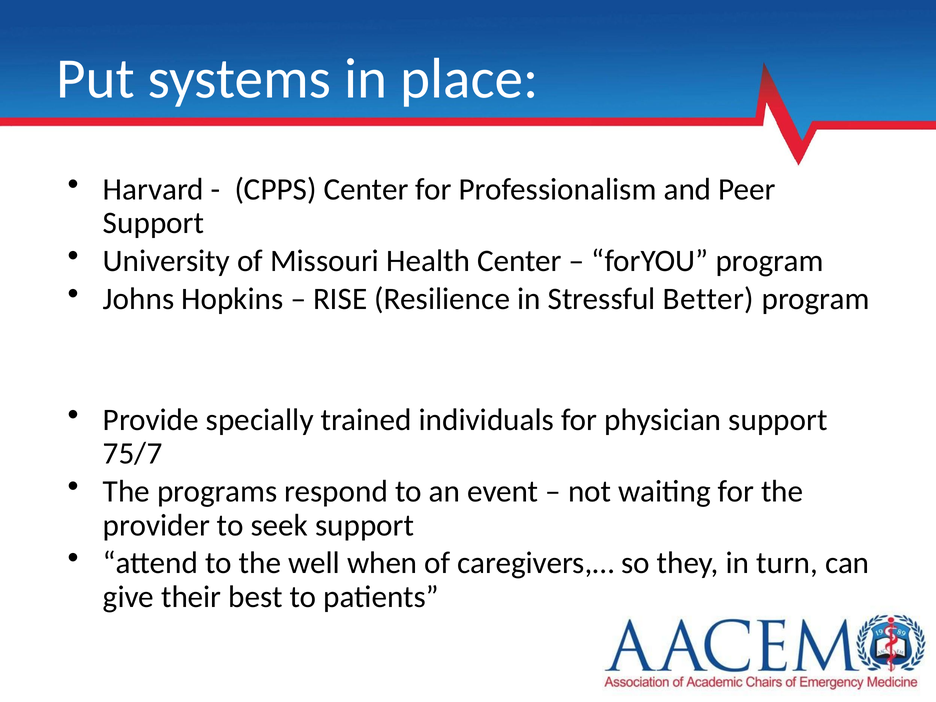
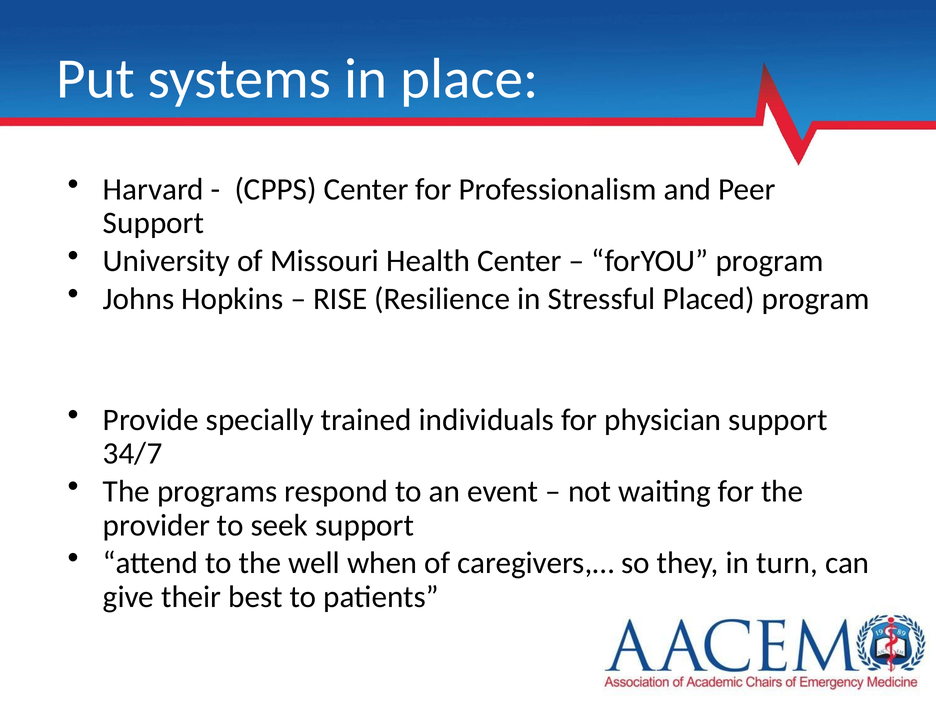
Better: Better -> Placed (709, 299)
75/7: 75/7 -> 34/7 (133, 454)
